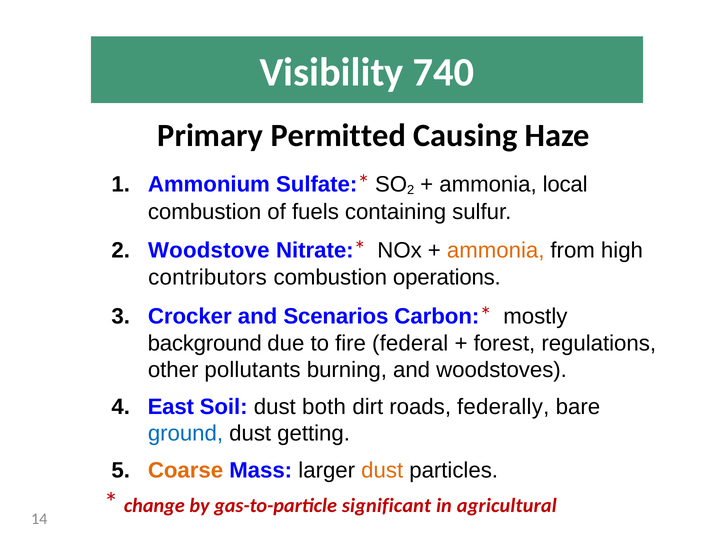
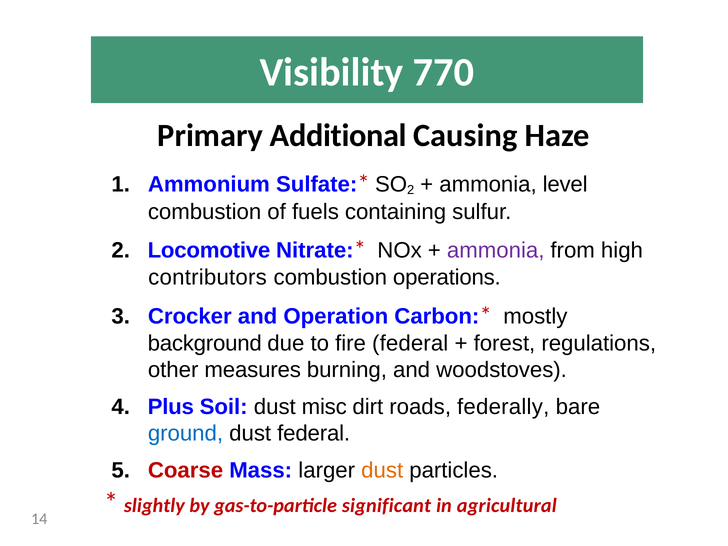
740: 740 -> 770 (443, 73)
Permitted: Permitted -> Additional (338, 136)
local: local -> level (565, 184)
Woodstove: Woodstove -> Locomotive (209, 251)
ammonia colour: orange -> purple (496, 251)
Scenarios: Scenarios -> Operation (336, 316)
pollutants: pollutants -> measures (253, 370)
East: East -> Plus (171, 407)
both: both -> misc (324, 407)
dust getting: getting -> federal (314, 434)
Coarse colour: orange -> red (186, 470)
change: change -> slightly (154, 506)
